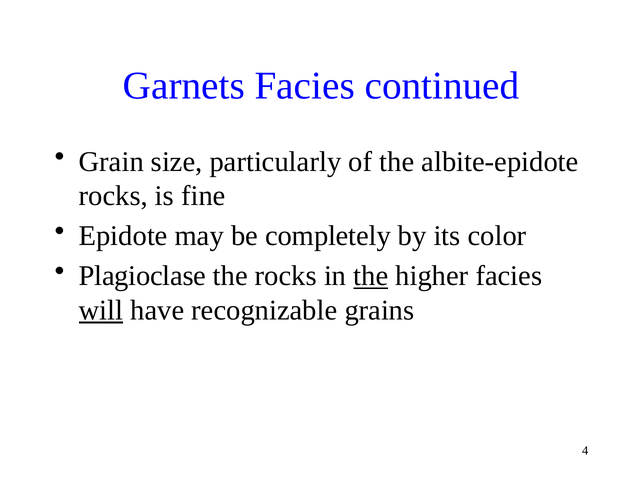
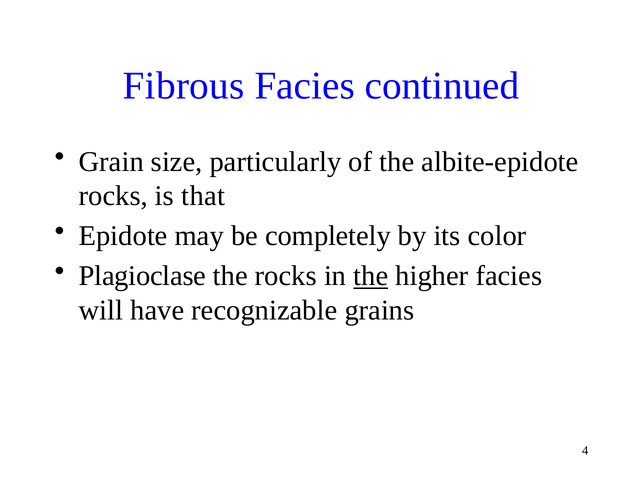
Garnets: Garnets -> Fibrous (184, 86)
fine: fine -> that (203, 196)
will underline: present -> none (101, 310)
